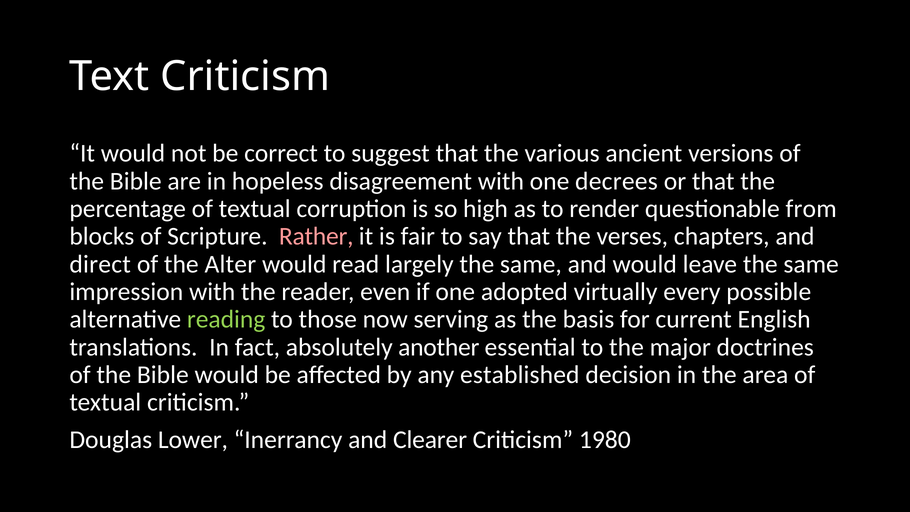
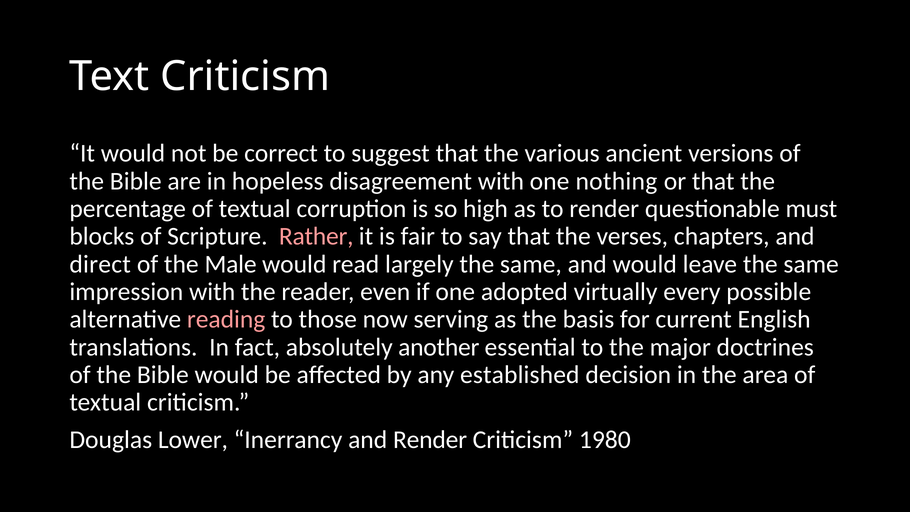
decrees: decrees -> nothing (616, 181)
from: from -> must (811, 209)
Alter: Alter -> Male (231, 264)
reading colour: light green -> pink (226, 319)
and Clearer: Clearer -> Render (430, 440)
